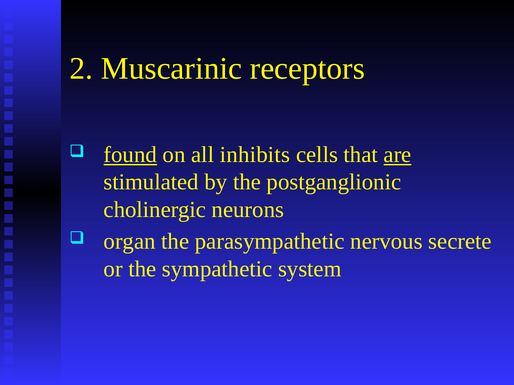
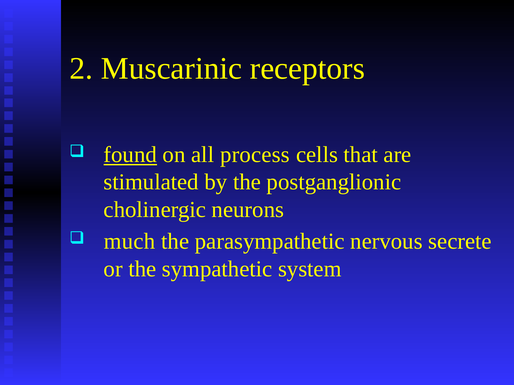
inhibits: inhibits -> process (255, 155)
are underline: present -> none (398, 155)
organ: organ -> much (130, 242)
